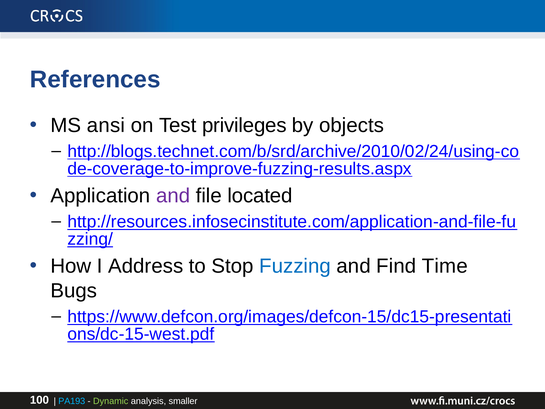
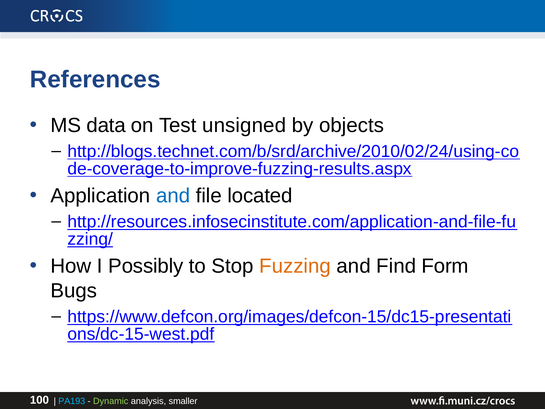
ansi: ansi -> data (106, 125)
privileges: privileges -> unsigned (244, 125)
and colour: purple -> blue (173, 196)
Address: Address -> Possibly (146, 266)
Fuzzing colour: blue -> orange (295, 266)
Time: Time -> Form (445, 266)
